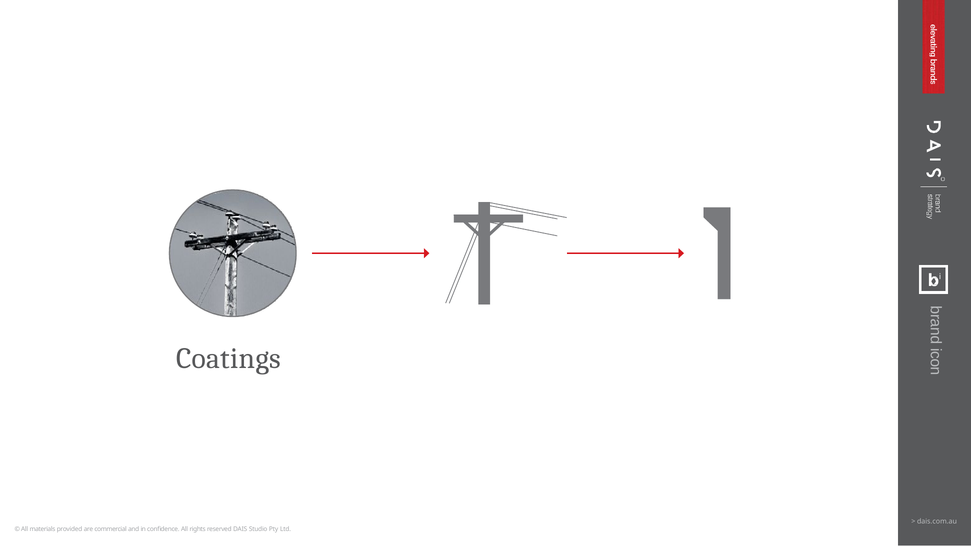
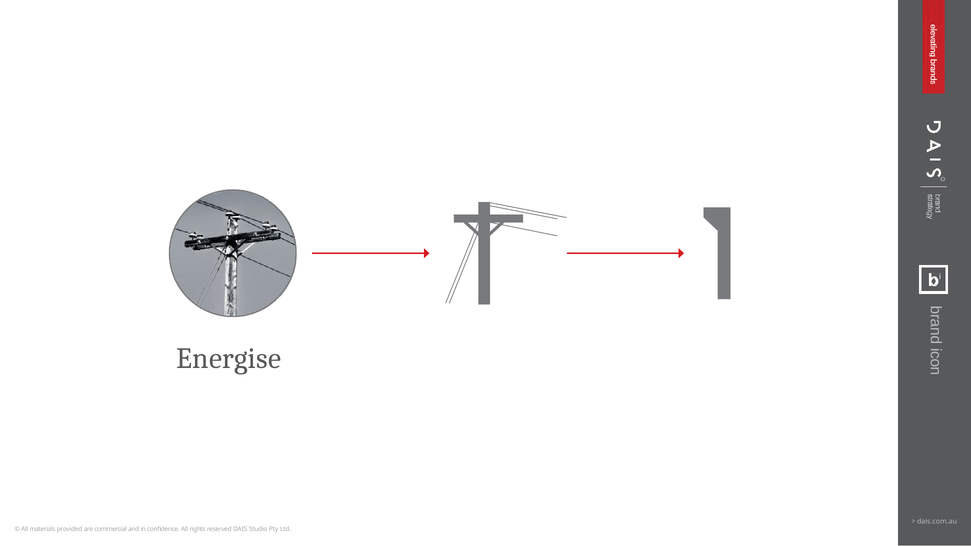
Coatings: Coatings -> Energise (229, 359)
